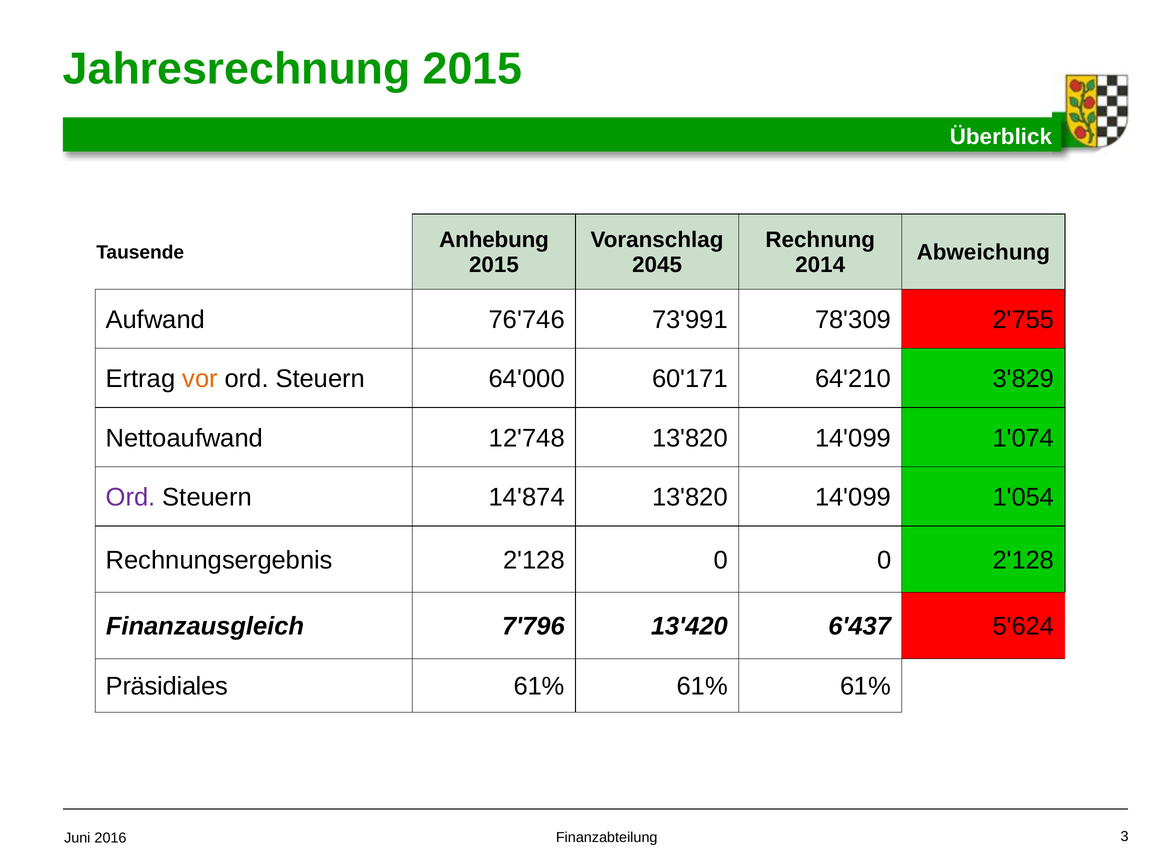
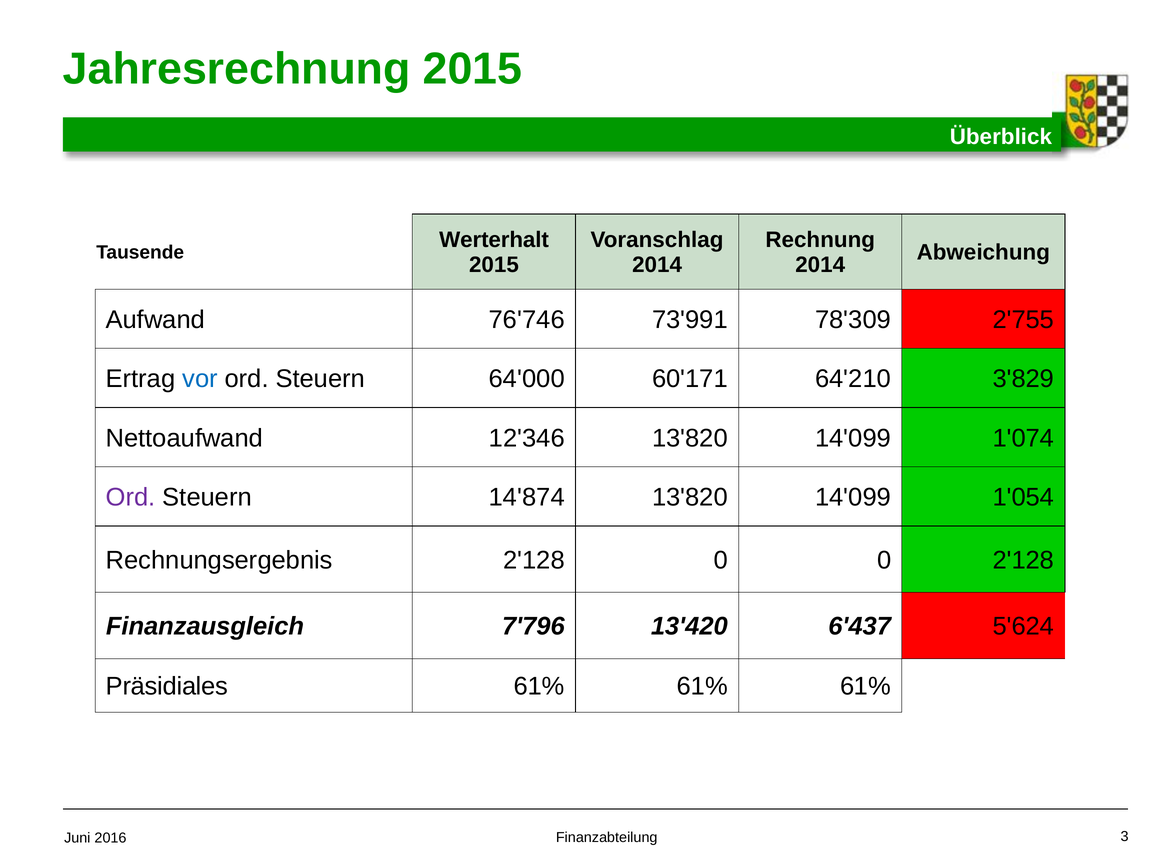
Anhebung: Anhebung -> Werterhalt (494, 240)
2045: 2045 -> 2014 (657, 265)
vor colour: orange -> blue (200, 379)
12'748: 12'748 -> 12'346 (527, 438)
